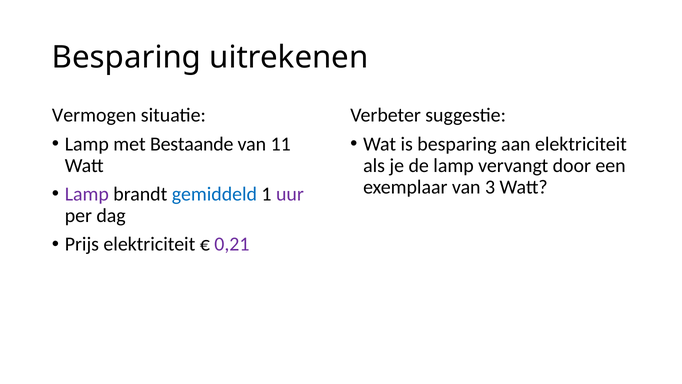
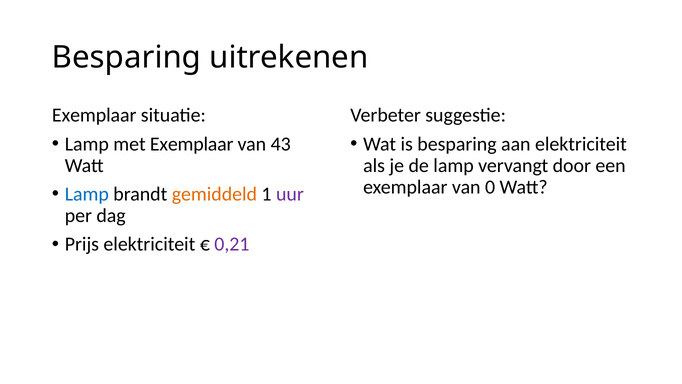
Vermogen: Vermogen -> Exemplaar (94, 115)
met Bestaande: Bestaande -> Exemplaar (192, 144)
11: 11 -> 43 (281, 144)
3: 3 -> 0 (490, 187)
Lamp colour: purple -> blue (87, 194)
gemiddeld colour: blue -> orange (214, 194)
